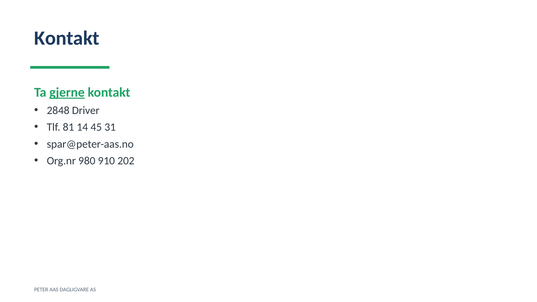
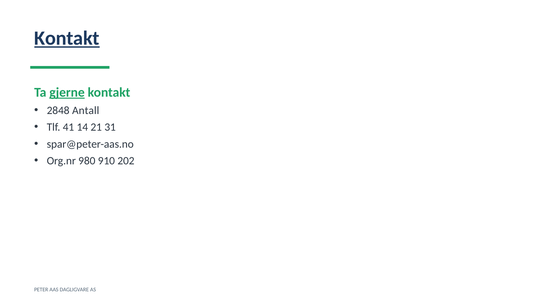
Kontakt underline: none -> present (67, 38)
Driver: Driver -> Antall (86, 110)
81: 81 -> 41 (68, 127)
45: 45 -> 21 (96, 127)
